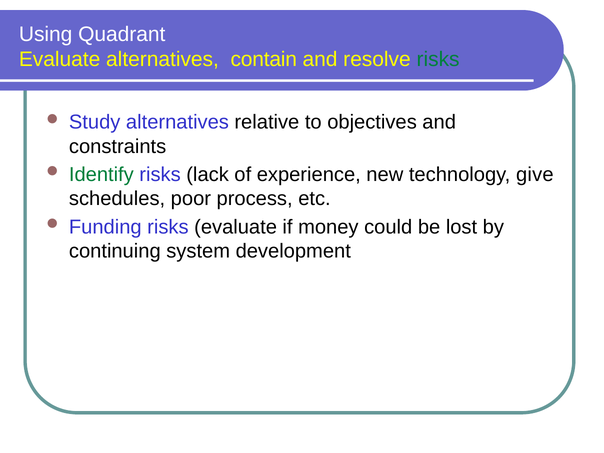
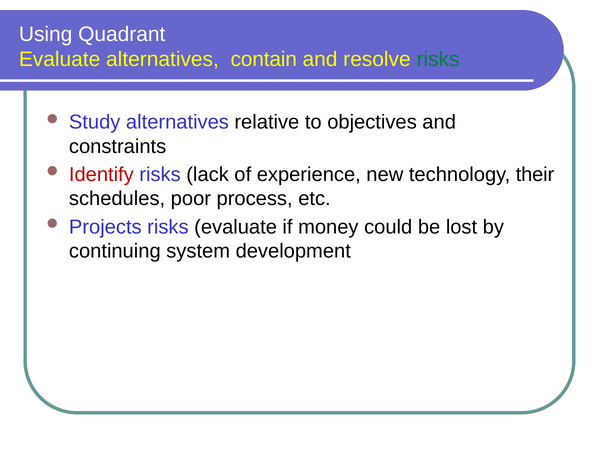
Identify colour: green -> red (101, 175)
give: give -> their (535, 175)
Funding: Funding -> Projects (105, 227)
